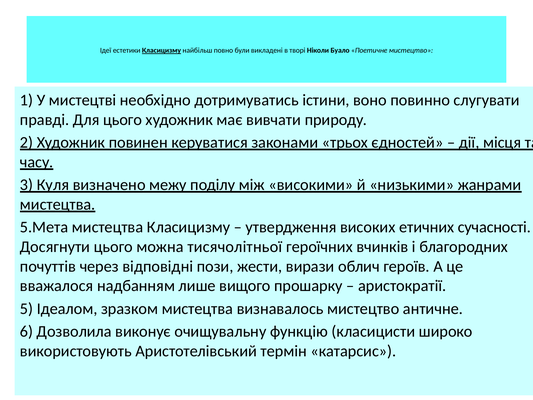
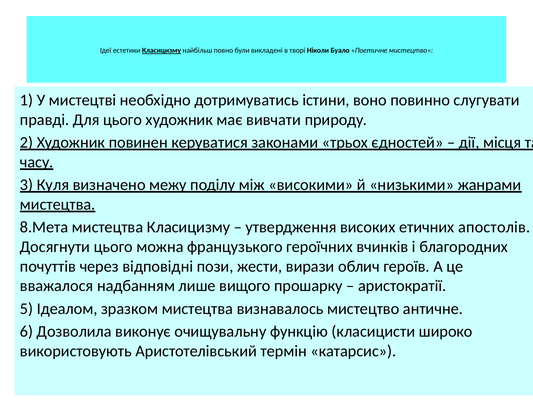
5.Мета: 5.Мета -> 8.Мета (44, 227)
сучасності: сучасності -> апостолів (494, 227)
тисячолітньої: тисячолітньої -> французького (235, 247)
